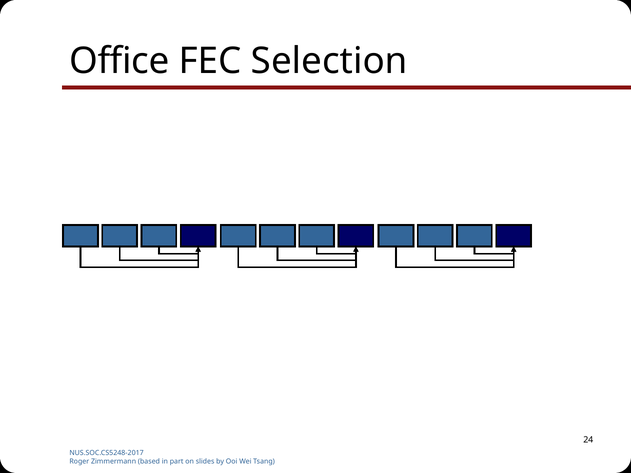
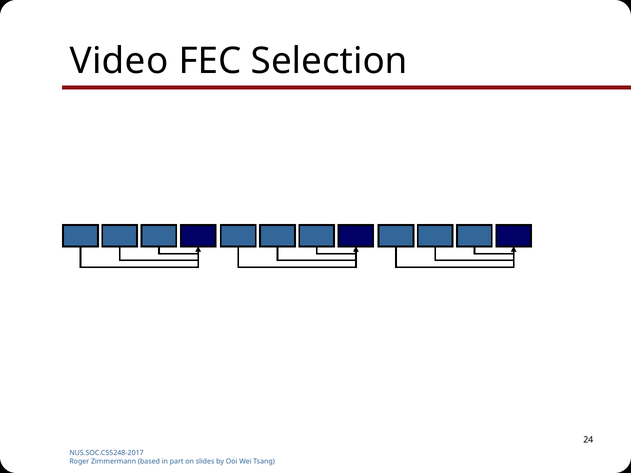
Office: Office -> Video (119, 61)
